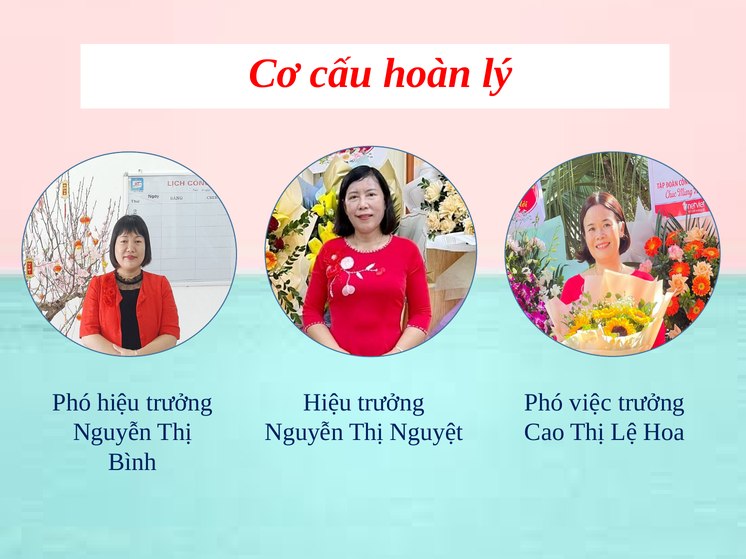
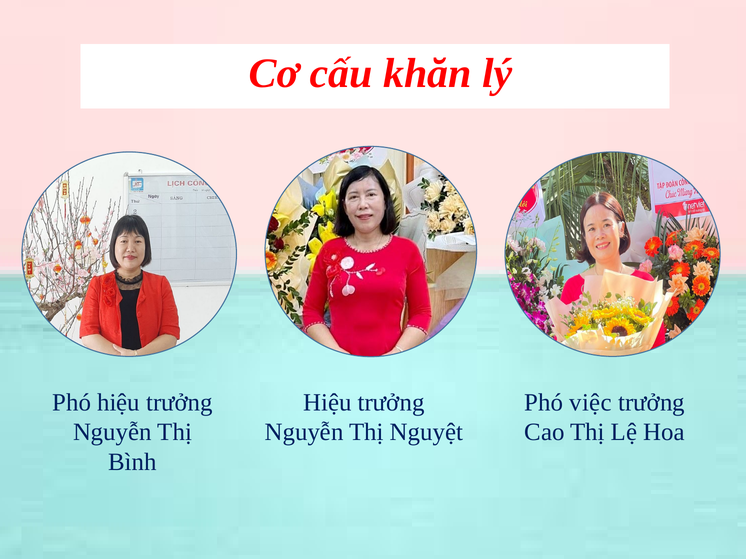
hoàn: hoàn -> khăn (427, 73)
